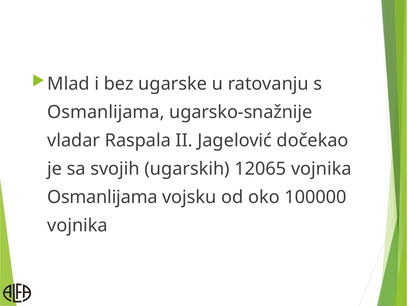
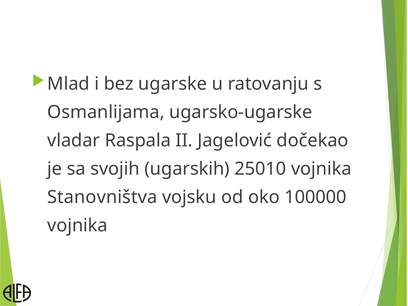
ugarsko-snažnije: ugarsko-snažnije -> ugarsko-ugarske (241, 112)
12065: 12065 -> 25010 (260, 169)
Osmanlijama: Osmanlijama -> Stanovništva (102, 197)
